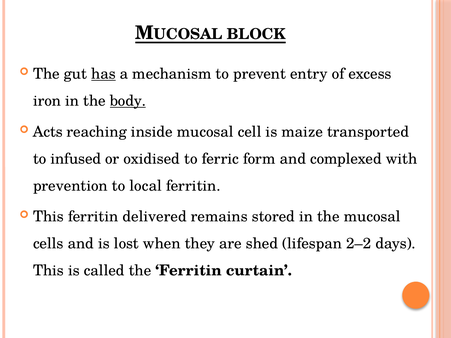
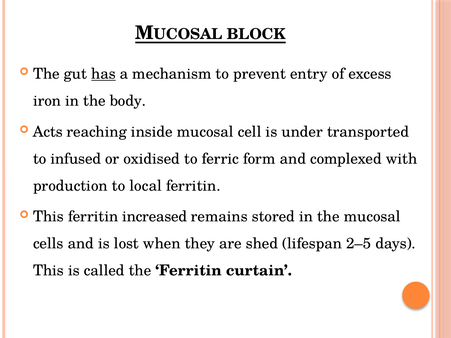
body underline: present -> none (128, 101)
maize: maize -> under (302, 132)
prevention: prevention -> production (70, 186)
delivered: delivered -> increased (155, 217)
2–2: 2–2 -> 2–5 (359, 244)
